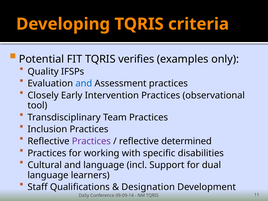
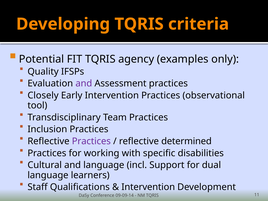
verifies: verifies -> agency (136, 59)
and colour: blue -> purple (84, 84)
Designation: Designation -> Intervention (148, 187)
